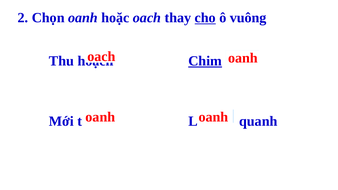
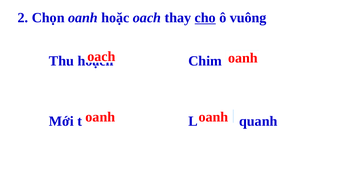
Chim underline: present -> none (205, 61)
